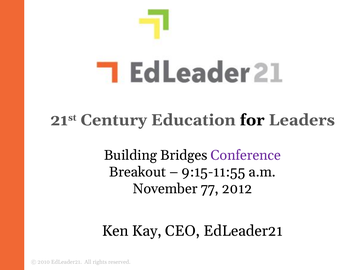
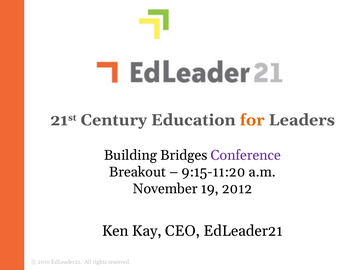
for colour: black -> orange (252, 120)
9:15-11:55: 9:15-11:55 -> 9:15-11:20 (214, 172)
77: 77 -> 19 (210, 189)
